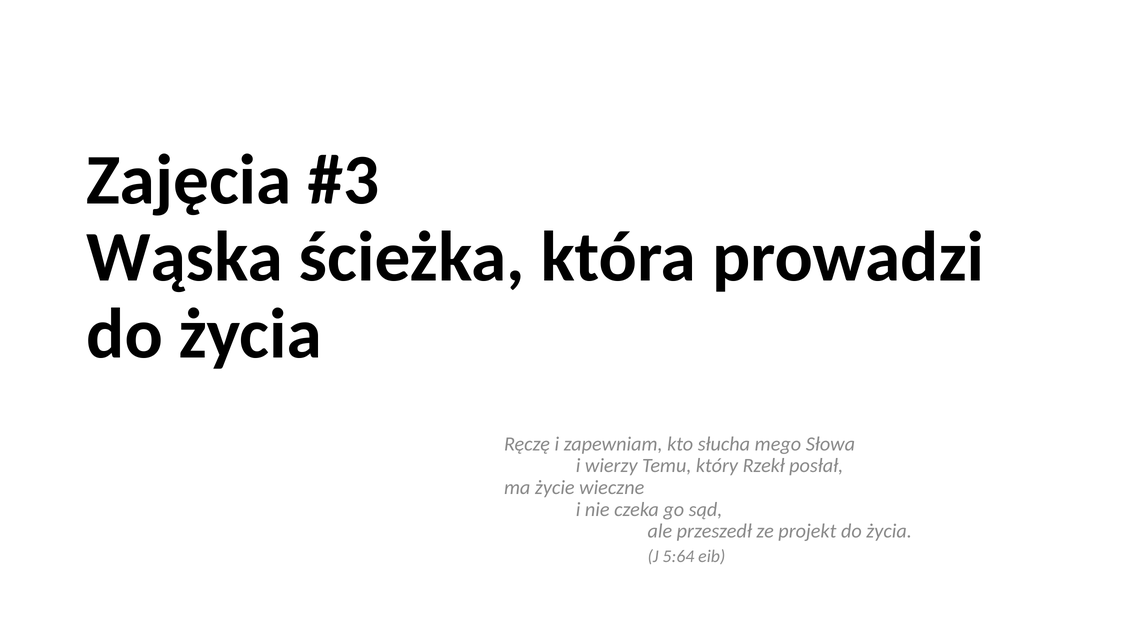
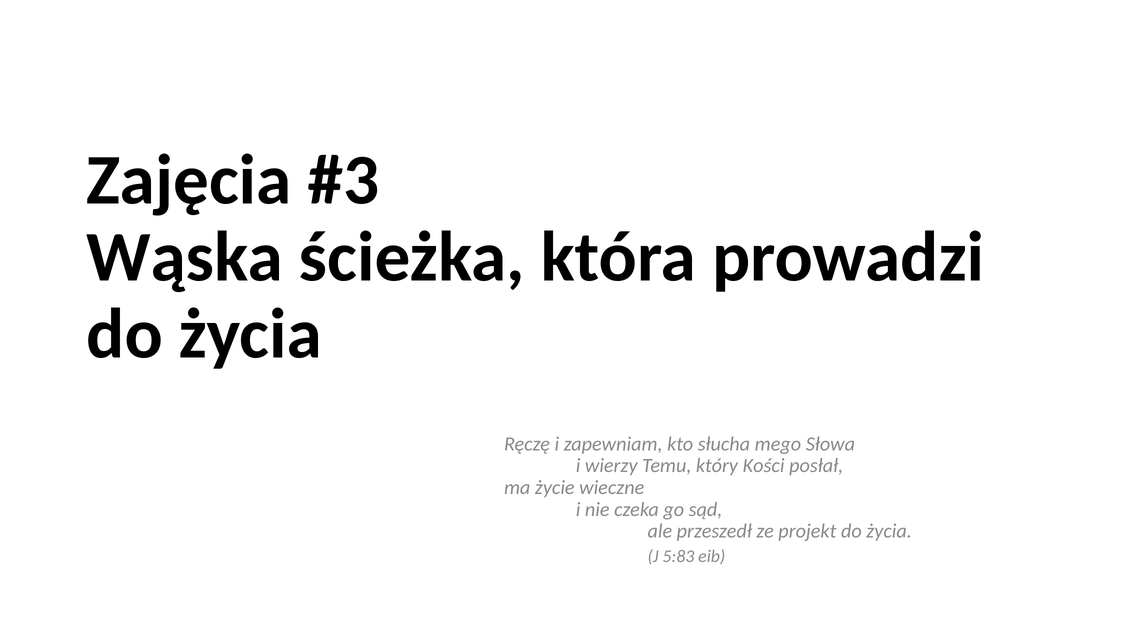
Rzekł: Rzekł -> Kości (764, 466)
5:64: 5:64 -> 5:83 (678, 557)
